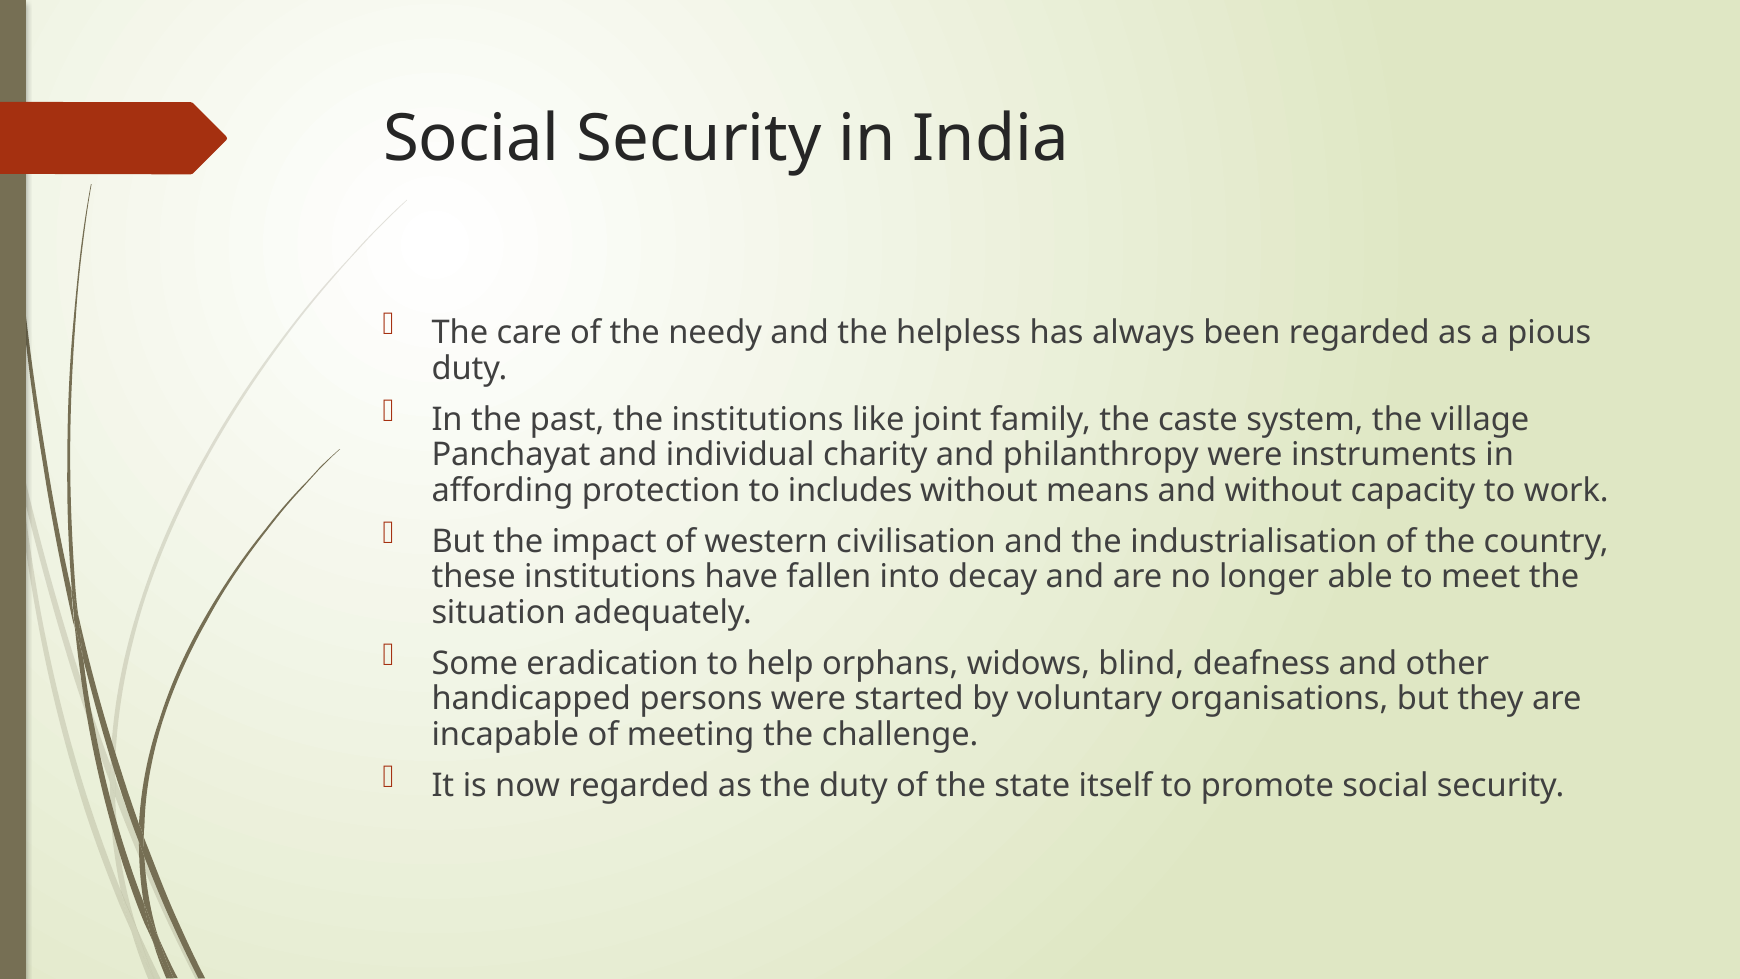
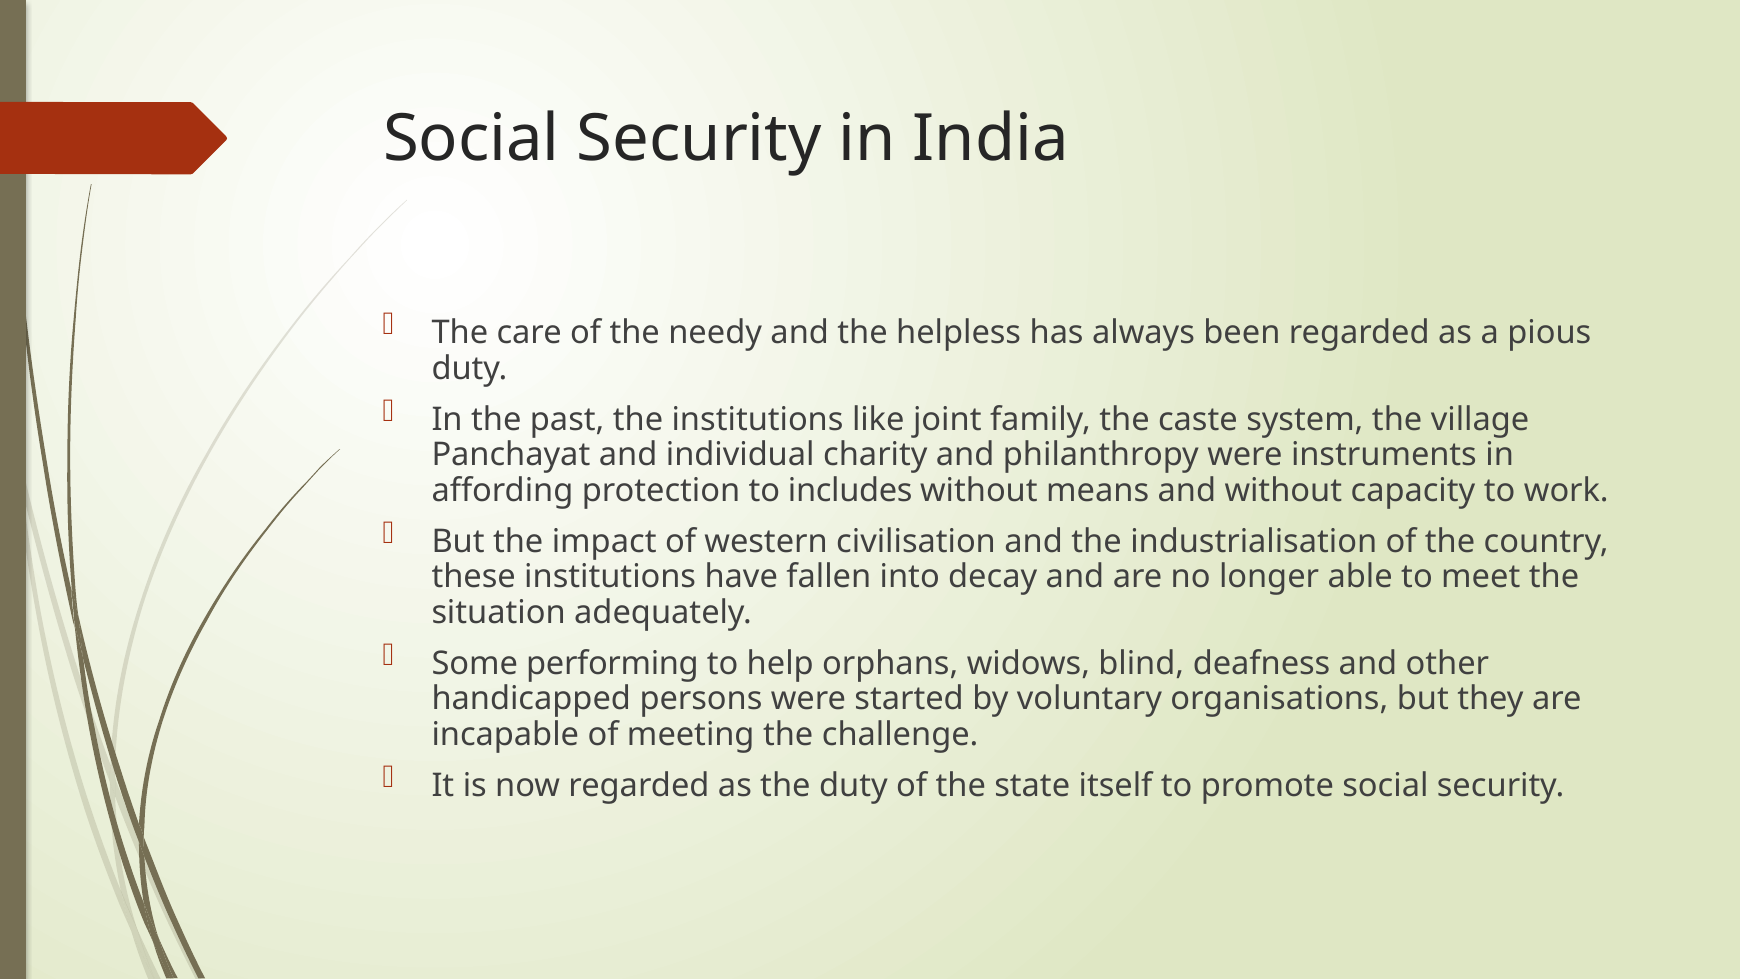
eradication: eradication -> performing (613, 664)
